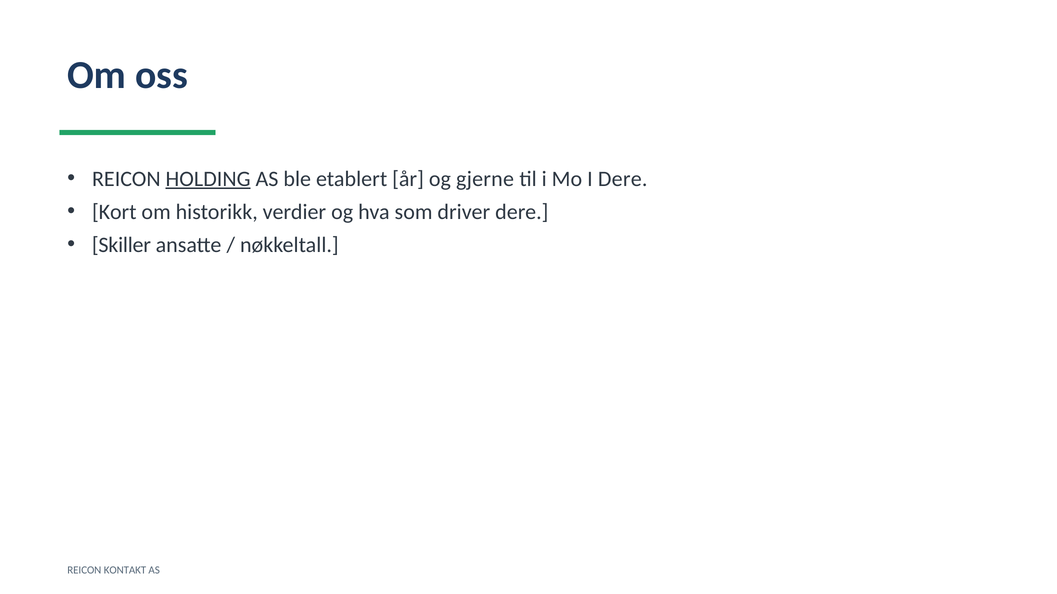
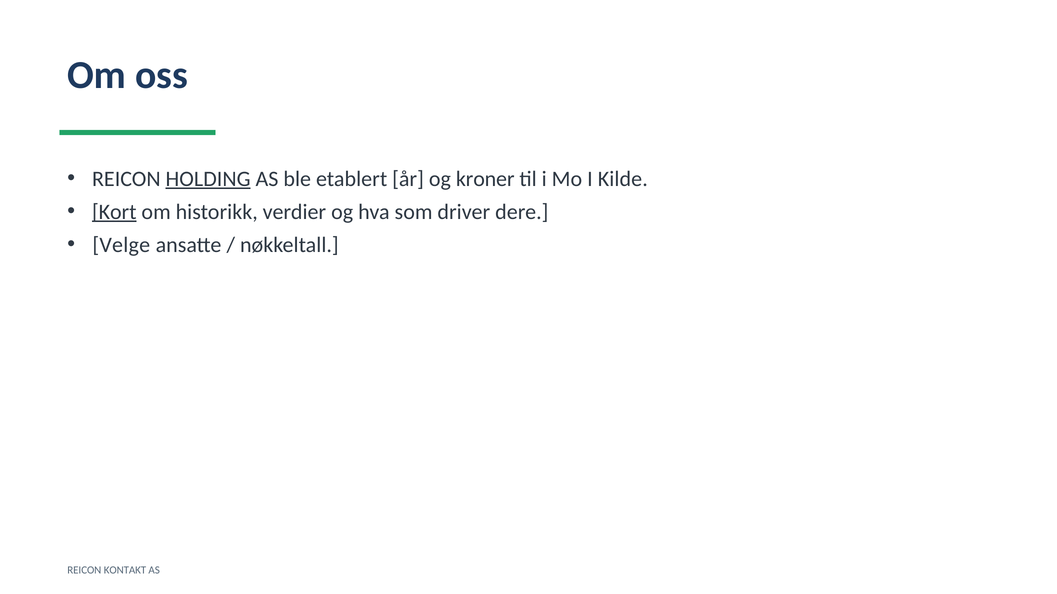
gjerne: gjerne -> kroner (485, 179)
I Dere: Dere -> Kilde (623, 179)
Kort underline: none -> present (114, 212)
Skiller: Skiller -> Velge (121, 245)
